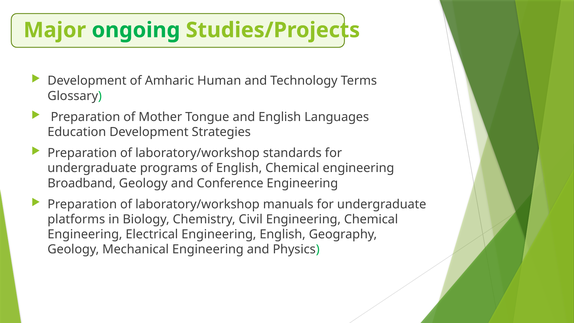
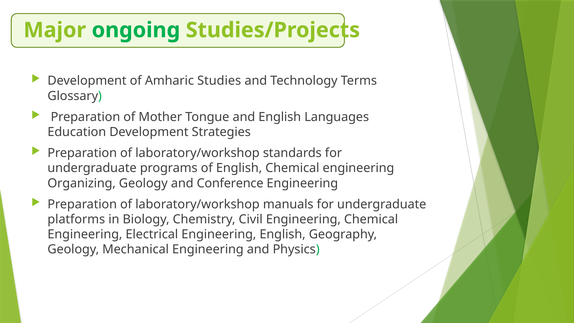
Human: Human -> Studies (219, 81)
Broadband: Broadband -> Organizing (82, 183)
